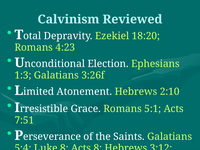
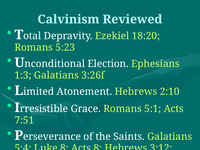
4:23: 4:23 -> 5:23 (65, 47)
